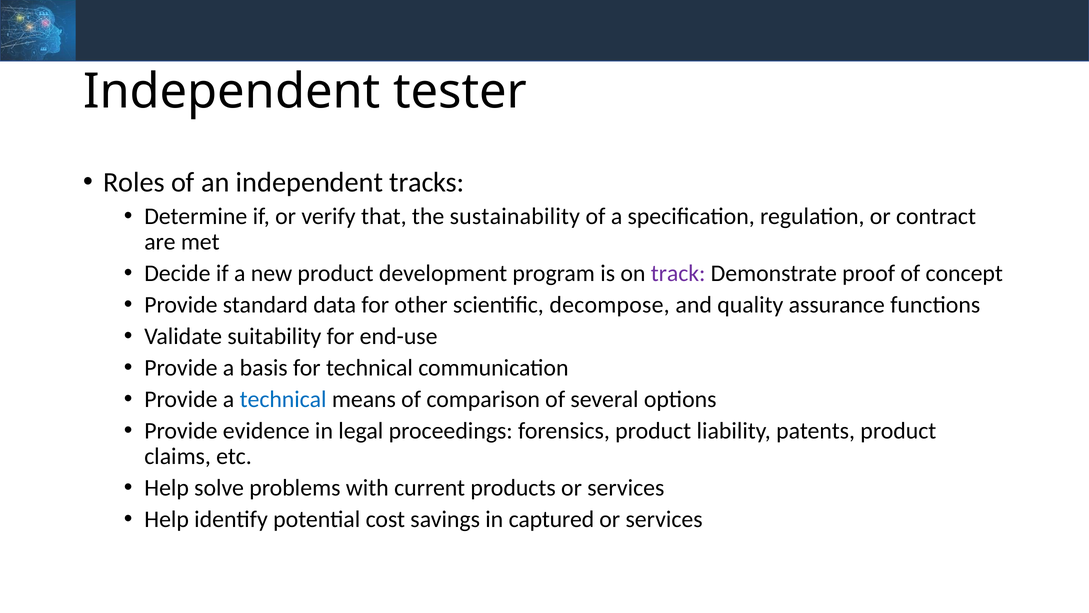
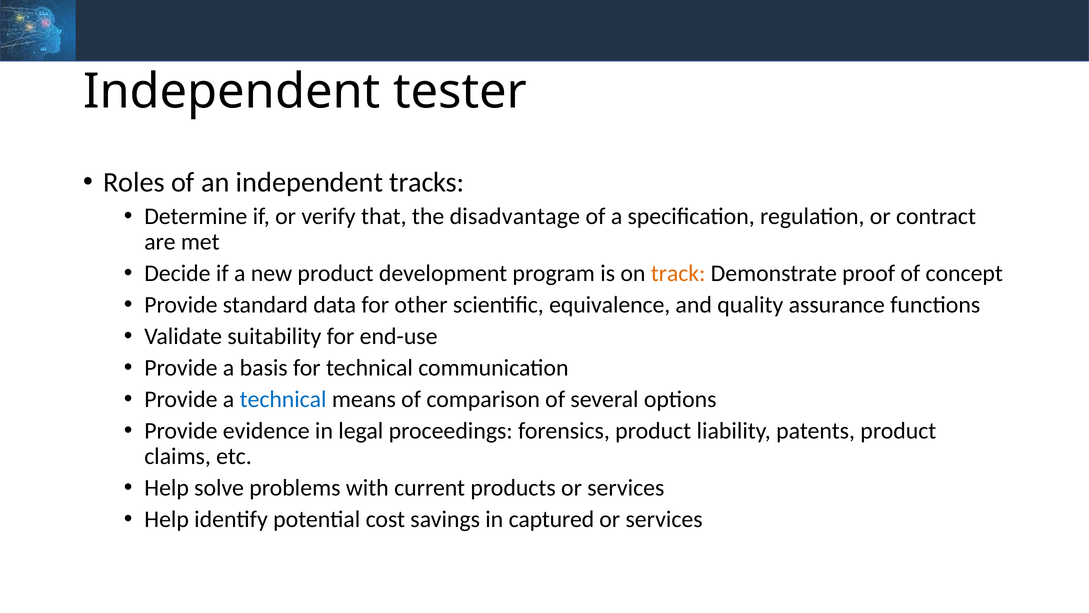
sustainability: sustainability -> disadvantage (515, 216)
track colour: purple -> orange (678, 273)
decompose: decompose -> equivalence (610, 305)
